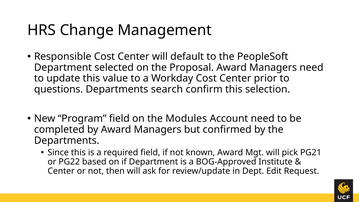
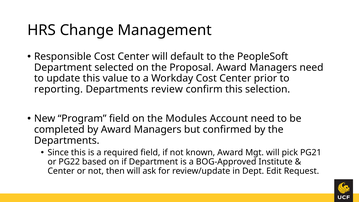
questions: questions -> reporting (59, 89)
search: search -> review (167, 89)
